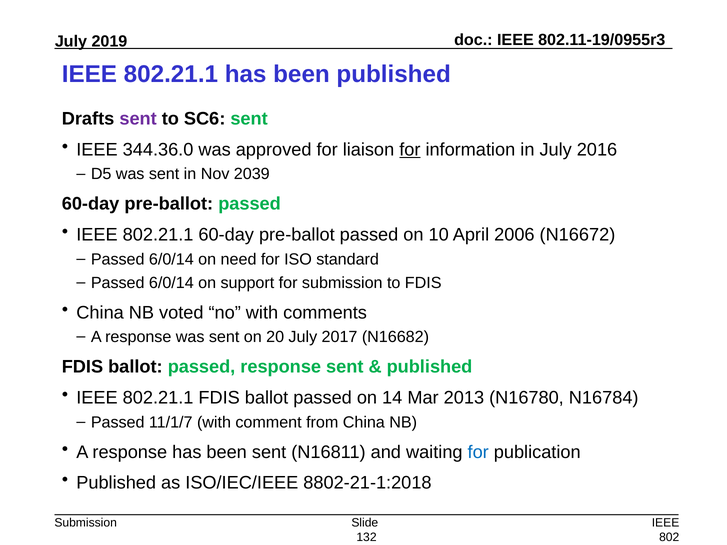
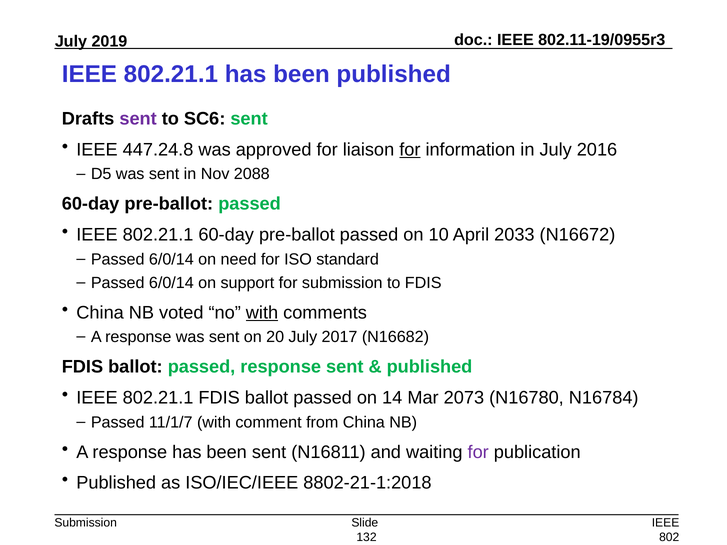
344.36.0: 344.36.0 -> 447.24.8 (158, 150)
2039: 2039 -> 2088 (252, 174)
2006: 2006 -> 2033 (514, 235)
with underline: none -> present (262, 313)
2013: 2013 -> 2073 (464, 398)
for colour: blue -> purple (478, 452)
